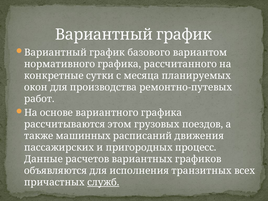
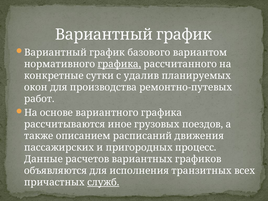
графика underline: none -> present (119, 64)
месяца: месяца -> удалив (141, 76)
этом: этом -> иное (120, 124)
машинных: машинных -> описанием (83, 136)
